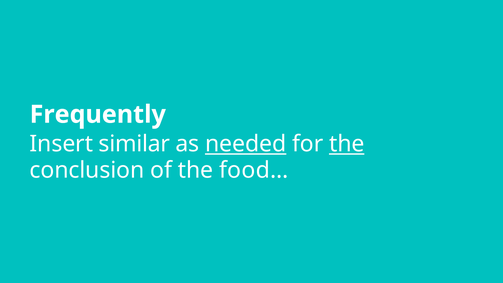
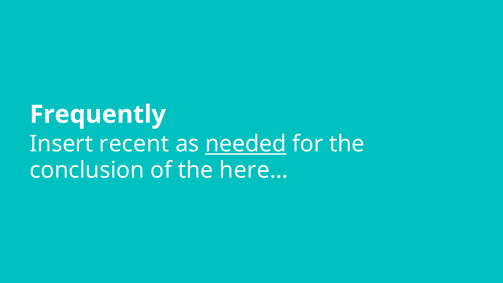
similar: similar -> recent (134, 144)
the underline: present -> none (347, 144)
food…: food… -> here… (254, 170)
